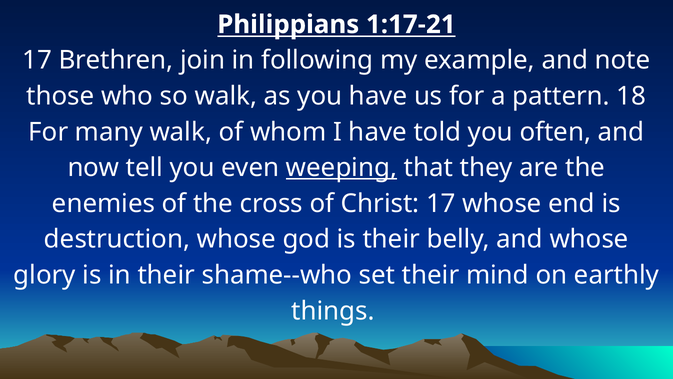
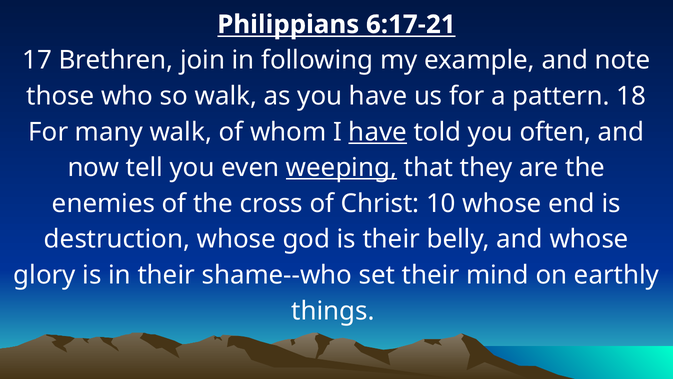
1:17-21: 1:17-21 -> 6:17-21 (411, 24)
have underline: none -> present (378, 132)
Christ 17: 17 -> 10 (441, 203)
